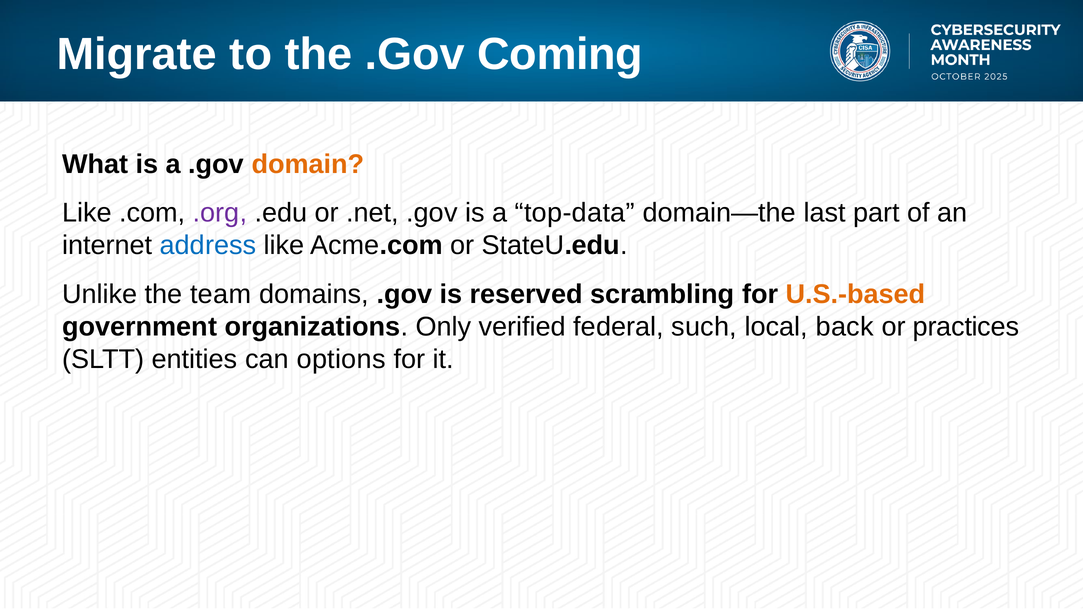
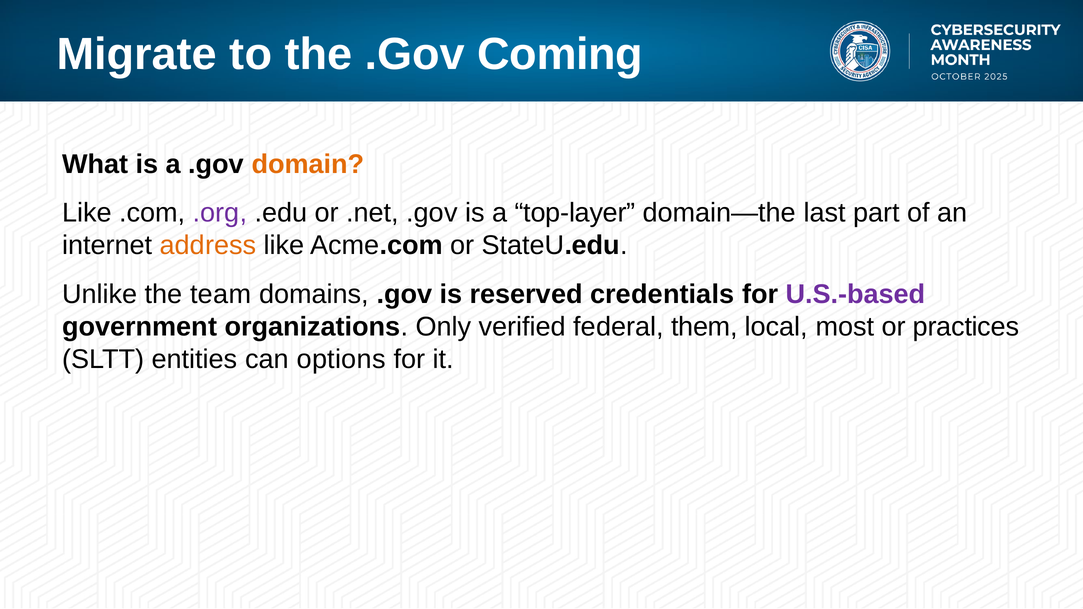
top-data: top-data -> top-layer (575, 213)
address colour: blue -> orange (208, 246)
scrambling: scrambling -> credentials (662, 294)
U.S.-based colour: orange -> purple (856, 294)
such: such -> them (704, 327)
back: back -> most (845, 327)
